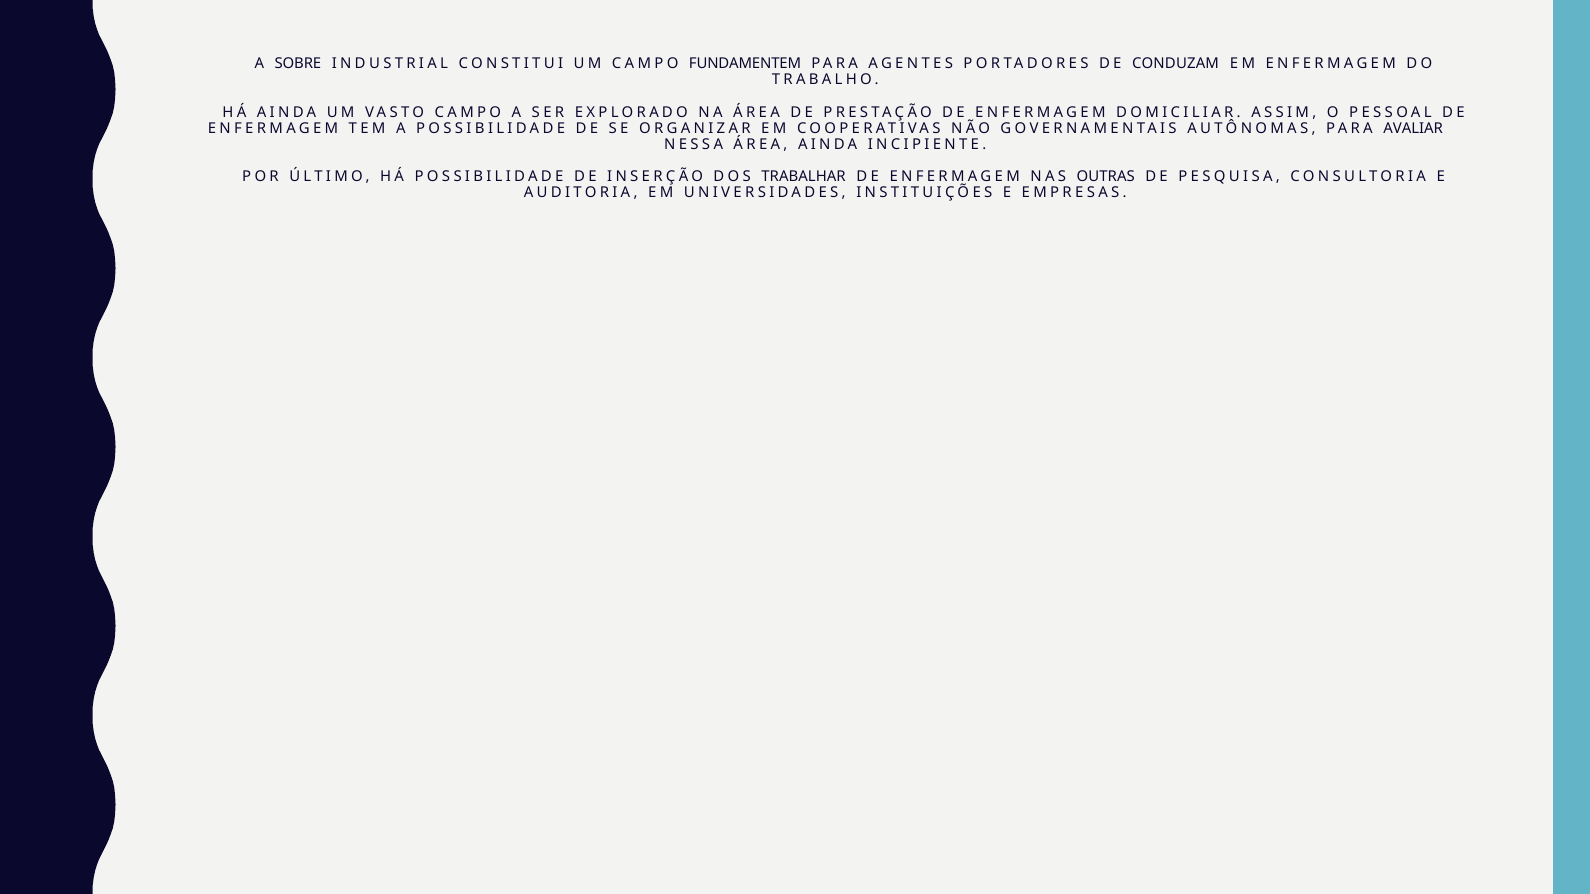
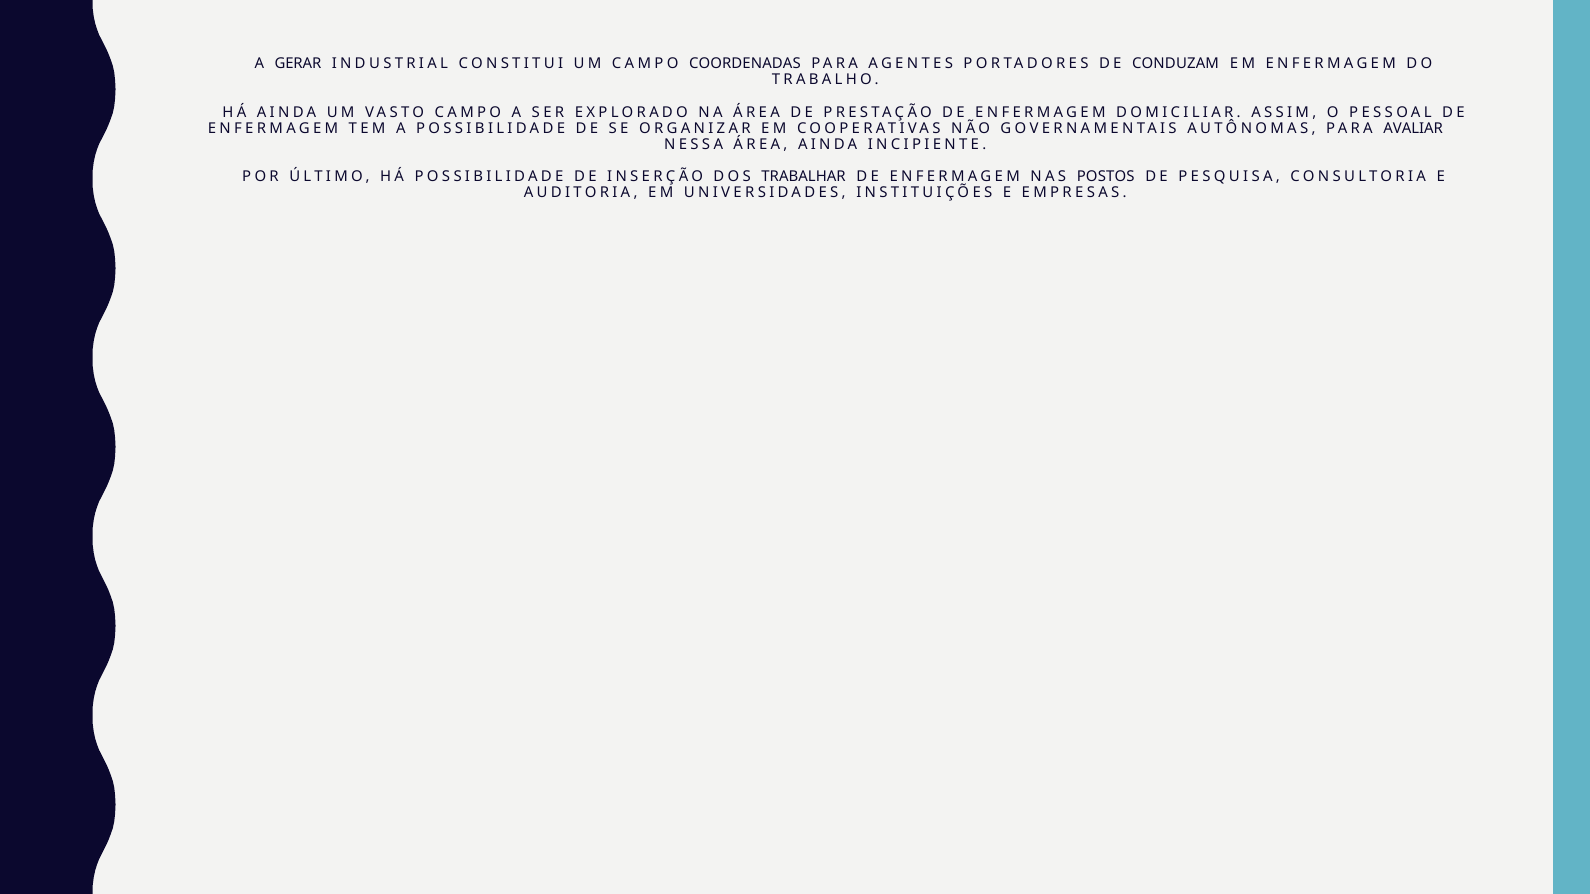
SOBRE: SOBRE -> GERAR (298, 64)
FUNDAMENTEM: FUNDAMENTEM -> COORDENADAS (745, 64)
OUTRAS: OUTRAS -> POSTOS (1106, 177)
